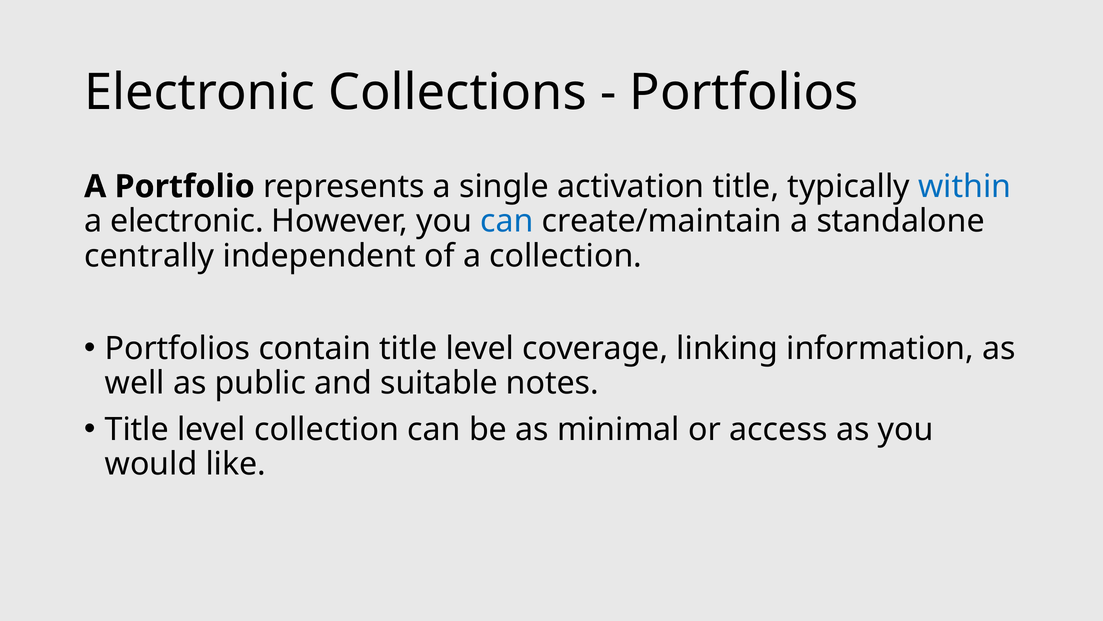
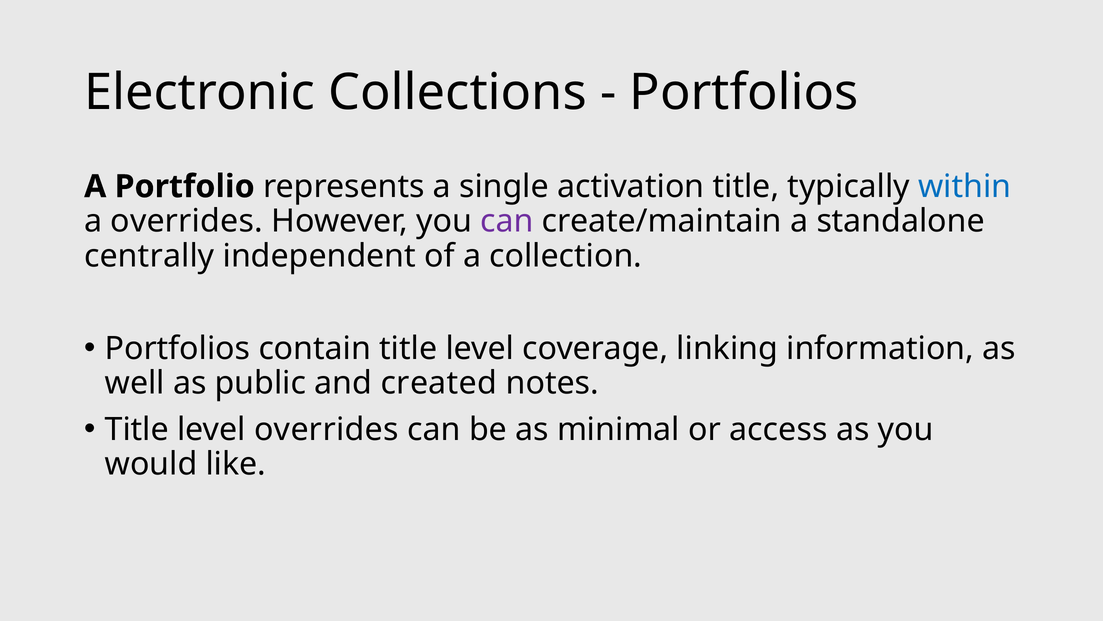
a electronic: electronic -> overrides (187, 221)
can colour: blue -> purple (507, 221)
suitable: suitable -> created (439, 383)
level collection: collection -> overrides (326, 429)
